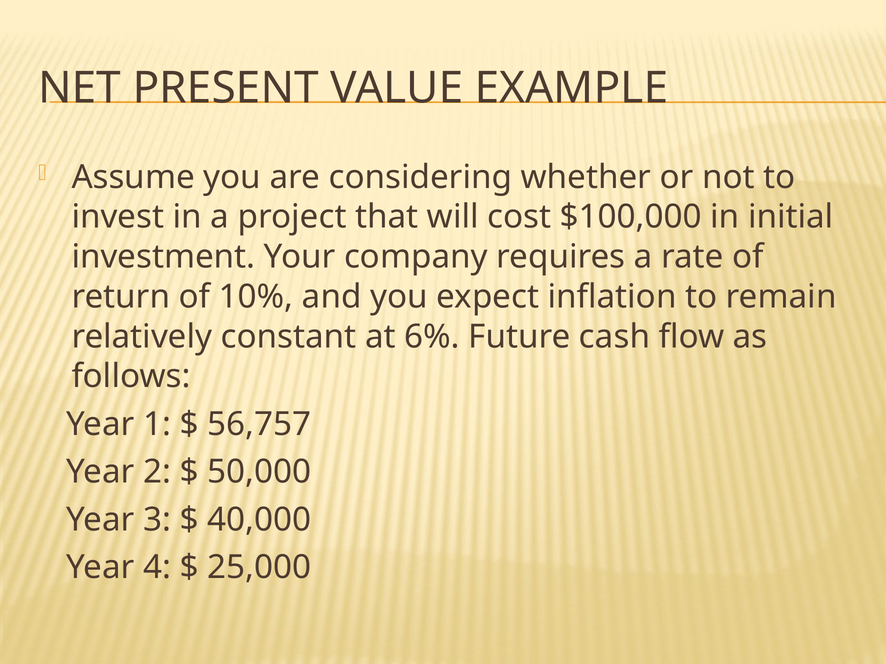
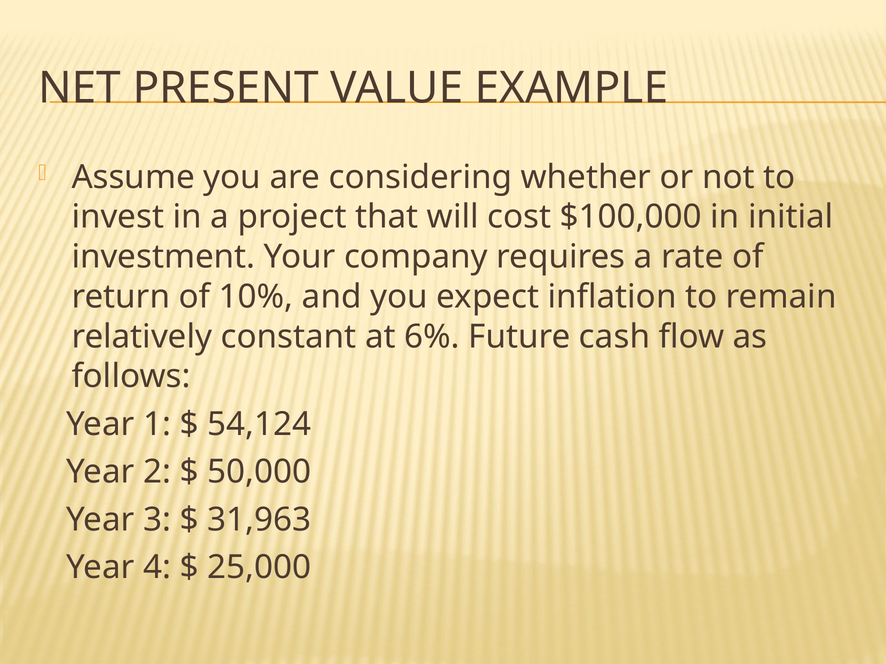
56,757: 56,757 -> 54,124 (259, 425)
40,000: 40,000 -> 31,963 (259, 520)
